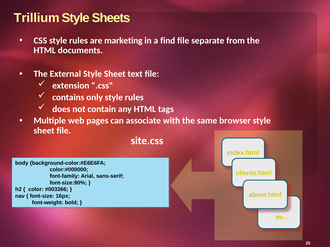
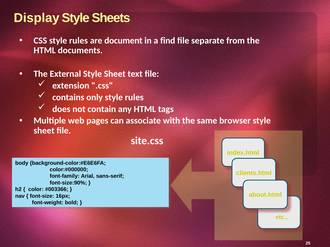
Trillium: Trillium -> Display (37, 18)
marketing: marketing -> document (123, 41)
